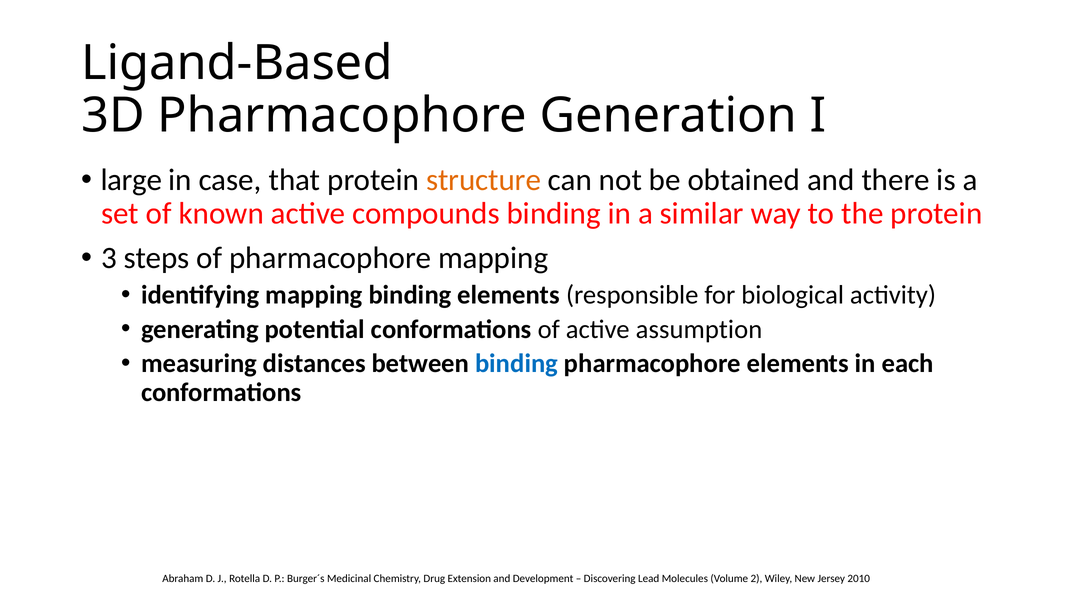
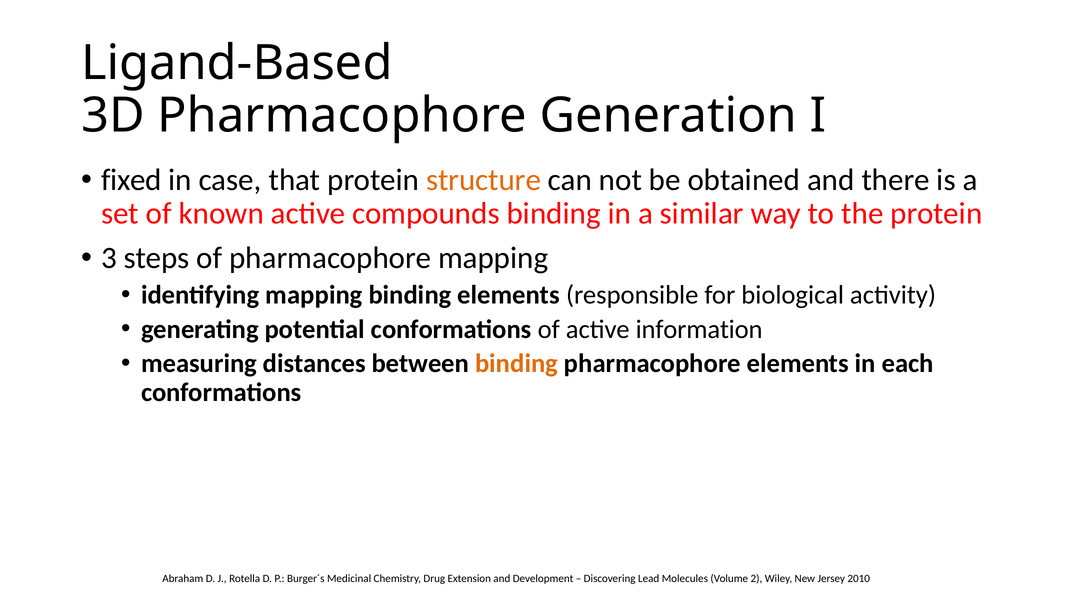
large: large -> fixed (131, 180)
assumption: assumption -> information (699, 329)
binding colour: blue -> orange (517, 364)
